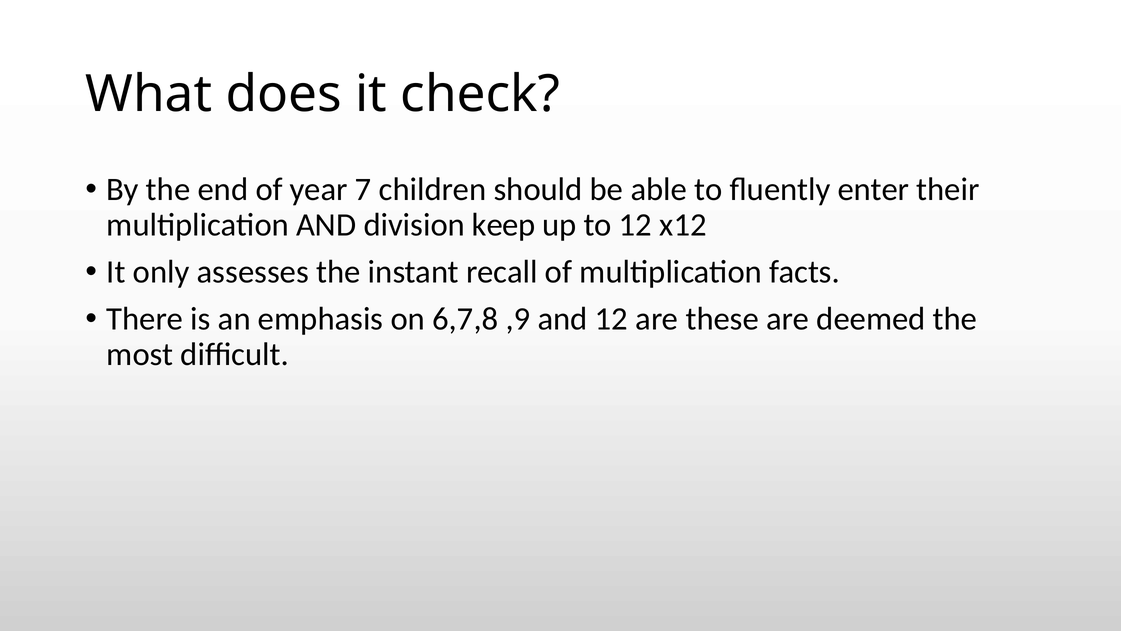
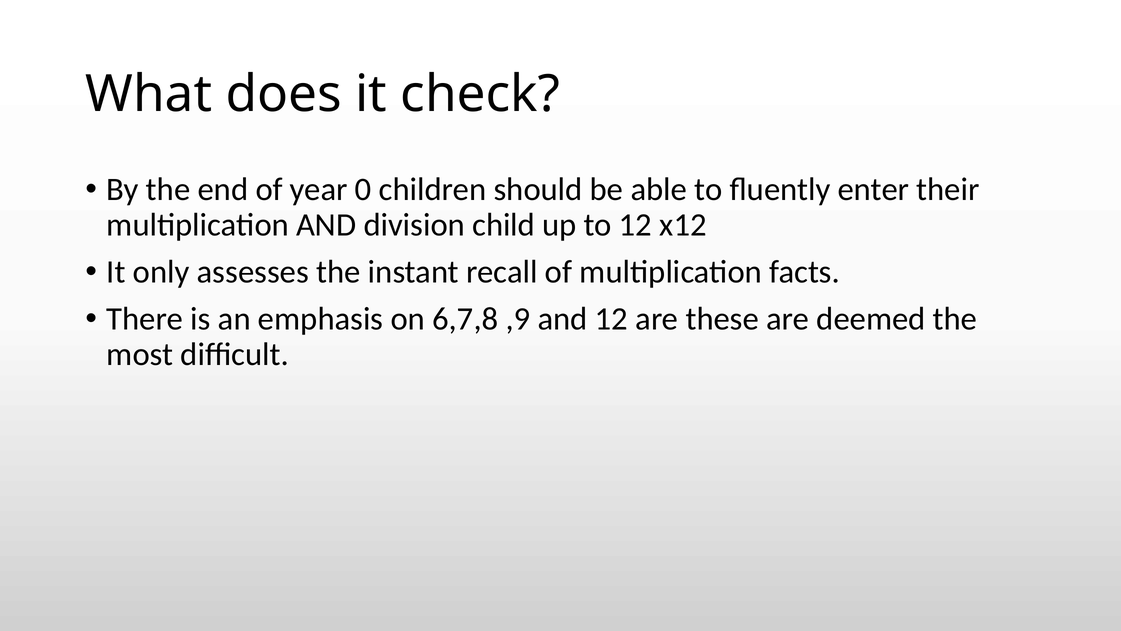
7: 7 -> 0 (363, 190)
keep: keep -> child (504, 225)
